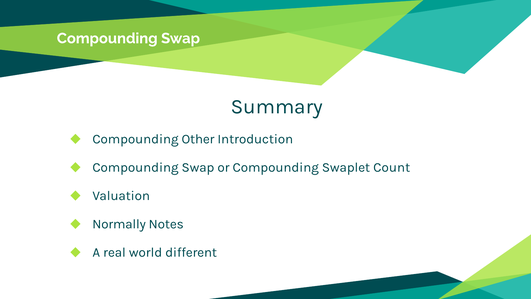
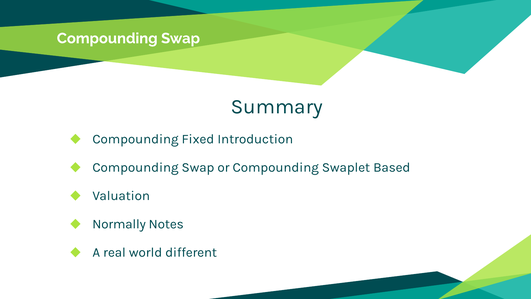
Other: Other -> Fixed (198, 139)
Count: Count -> Based (392, 167)
